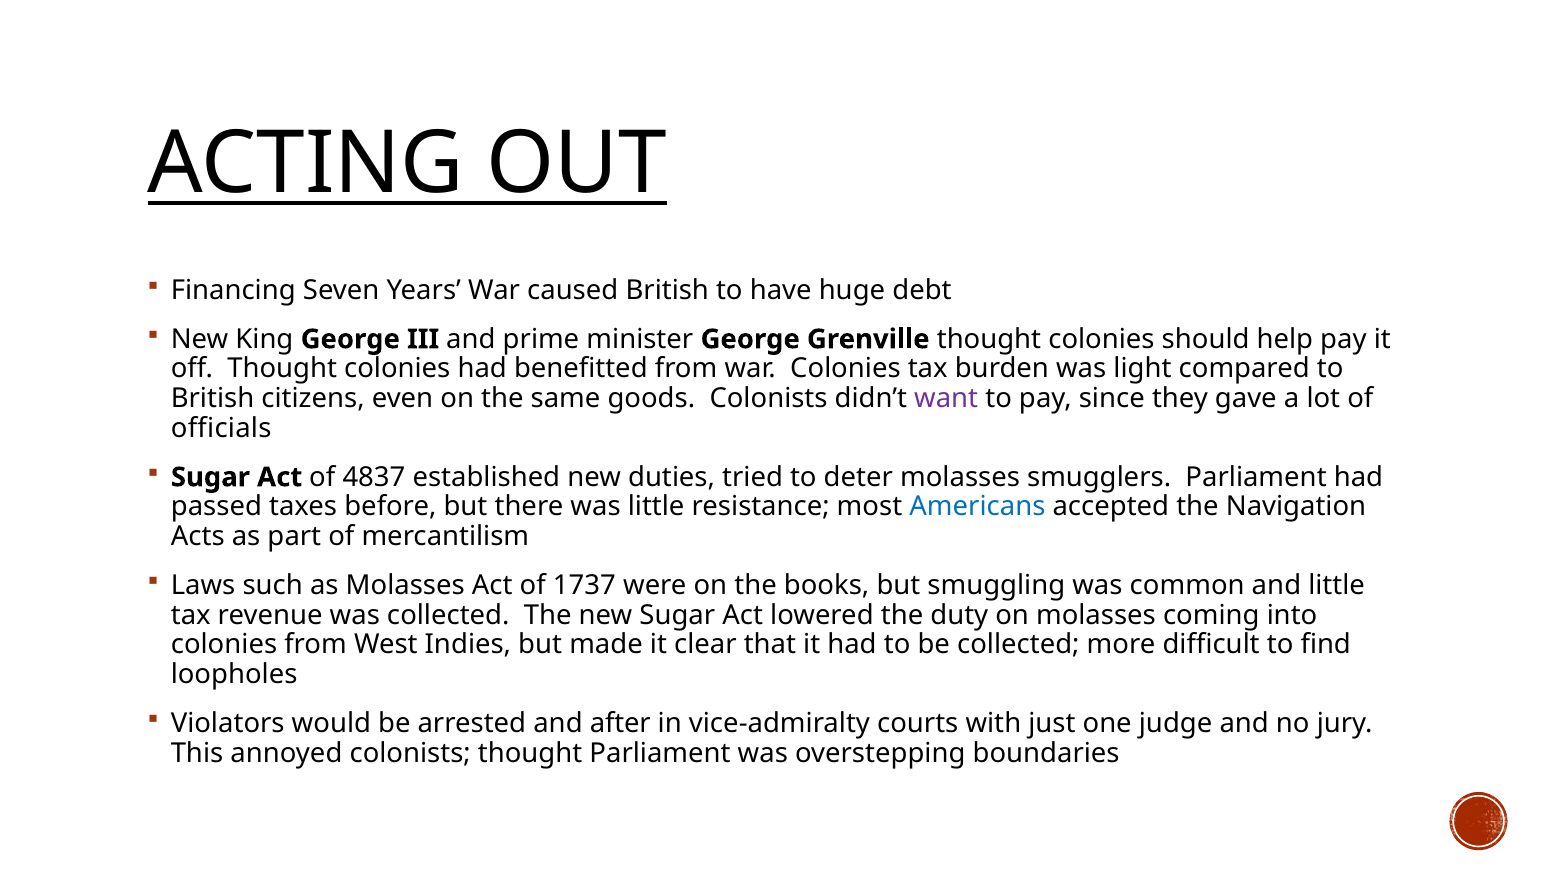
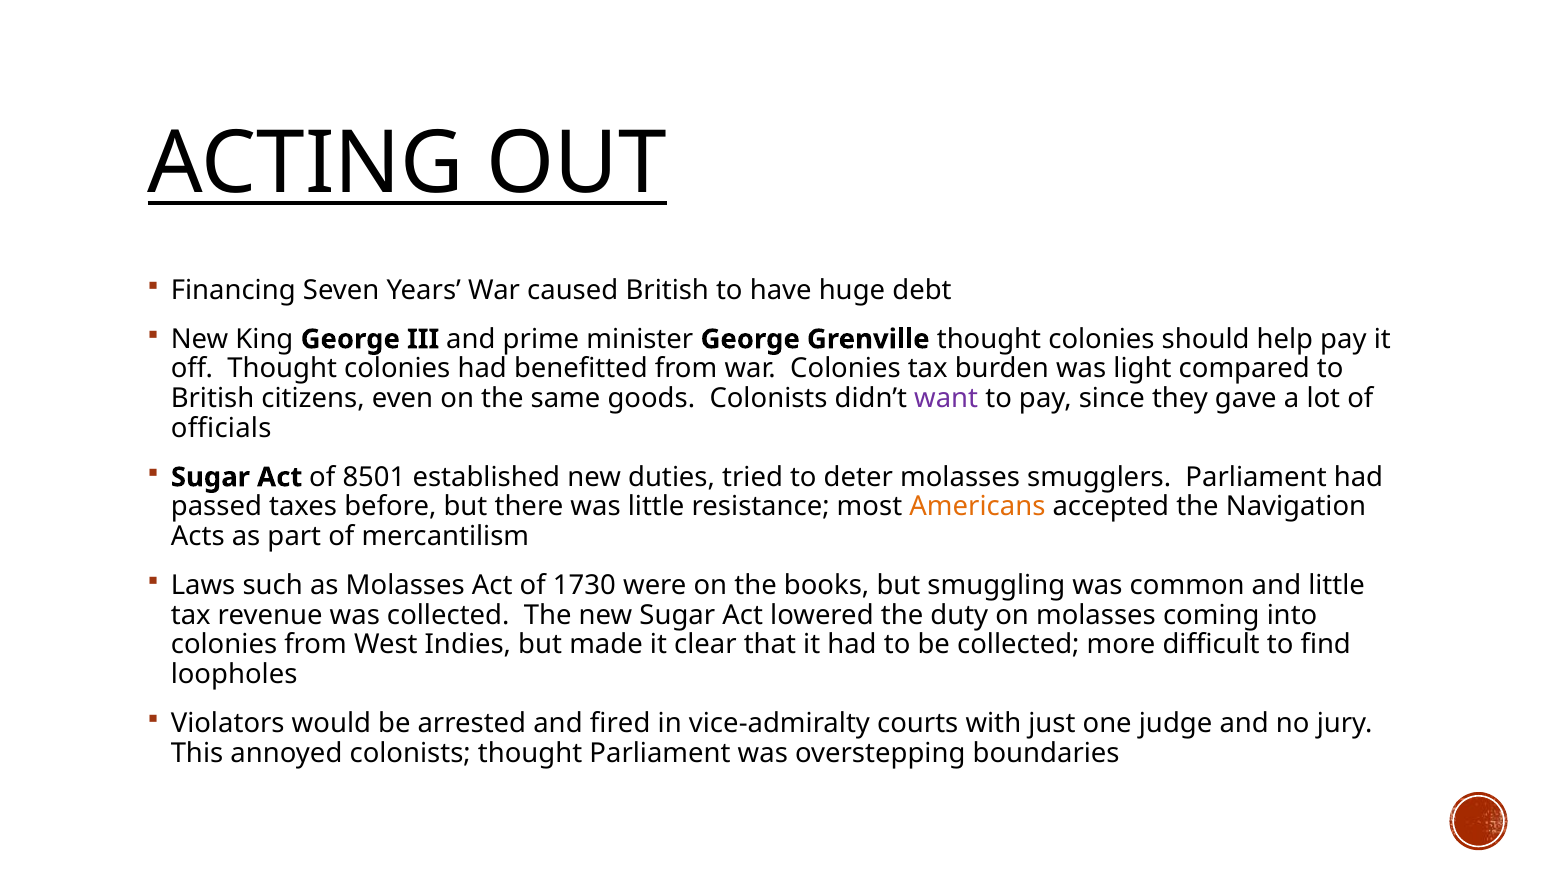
4837: 4837 -> 8501 (374, 477)
Americans colour: blue -> orange (977, 507)
1737: 1737 -> 1730 (584, 586)
after: after -> fired (620, 723)
